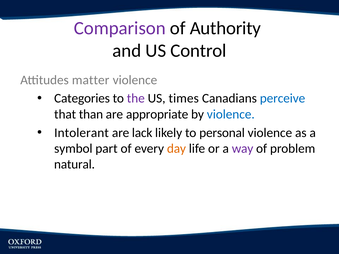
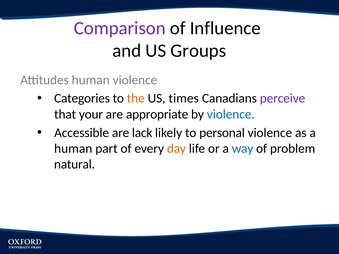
Authority: Authority -> Influence (225, 28)
Control: Control -> Groups (198, 51)
Attitudes matter: matter -> human (91, 80)
the colour: purple -> orange (136, 98)
perceive colour: blue -> purple (283, 98)
than: than -> your (91, 114)
Intolerant: Intolerant -> Accessible (82, 133)
symbol: symbol -> human (73, 149)
way colour: purple -> blue (243, 149)
